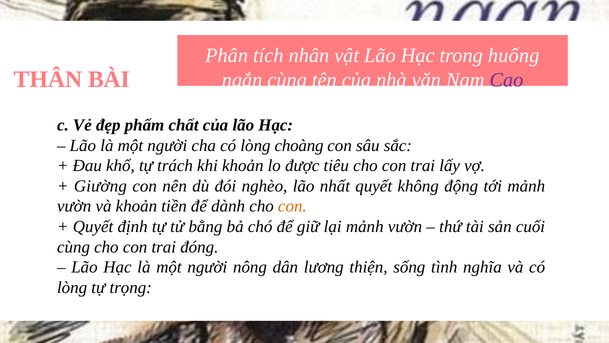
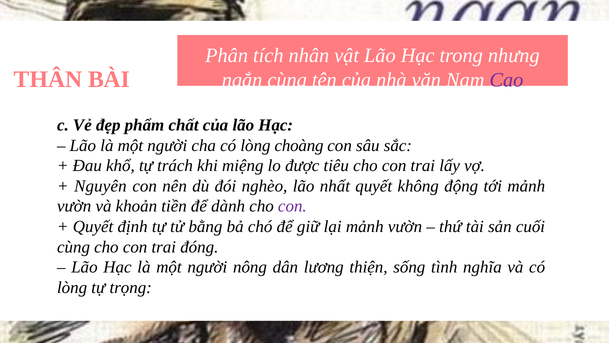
huống: huống -> nhưng (514, 56)
khi khoản: khoản -> miệng (243, 166)
Giường: Giường -> Nguyên (100, 186)
con colour: orange -> purple (292, 206)
